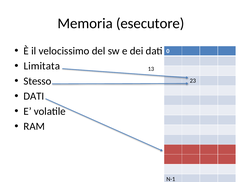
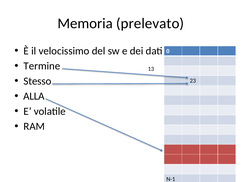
esecutore: esecutore -> prelevato (150, 23)
Limitata: Limitata -> Termine (42, 66)
DATI: DATI -> ALLA (34, 96)
